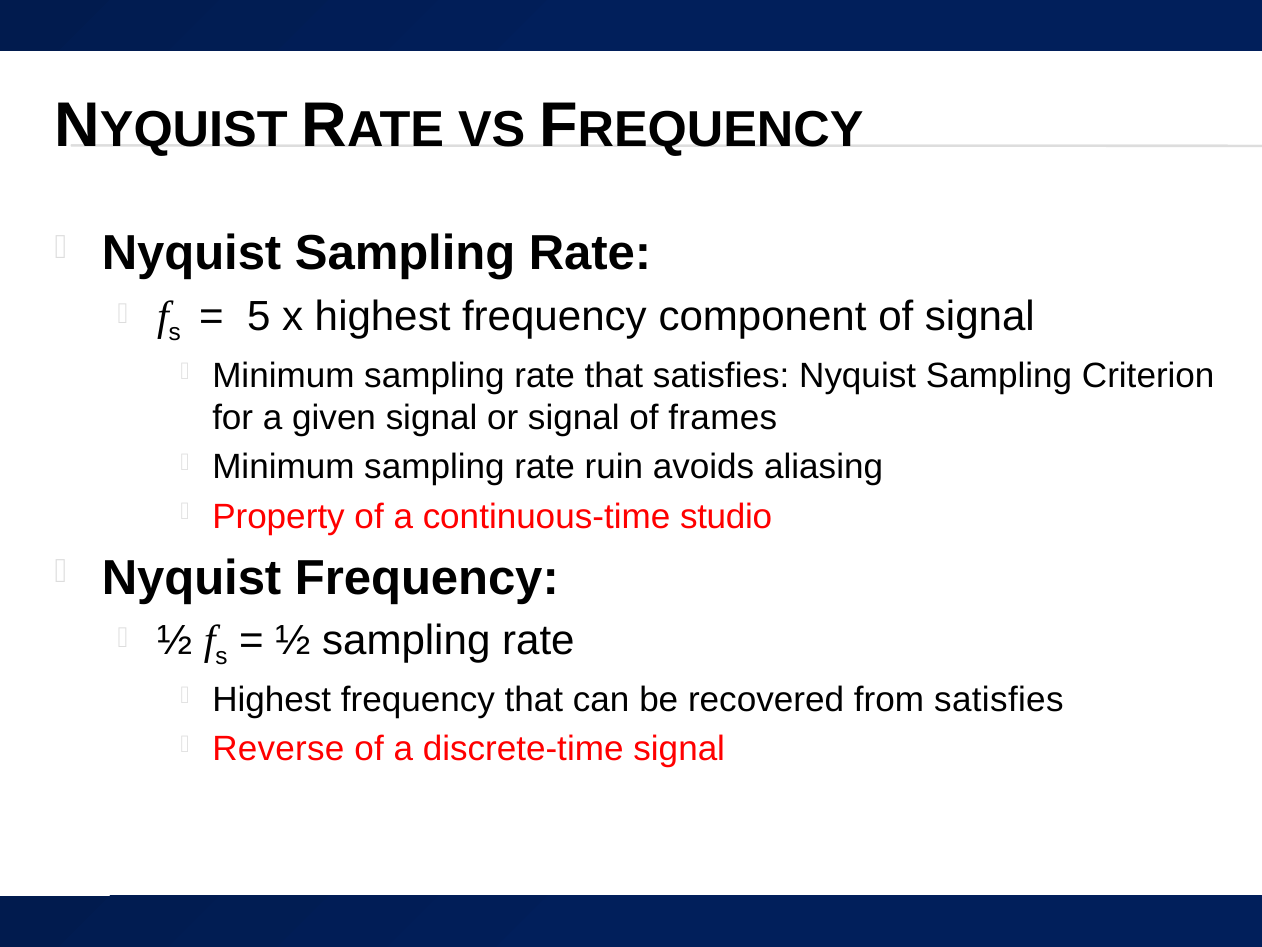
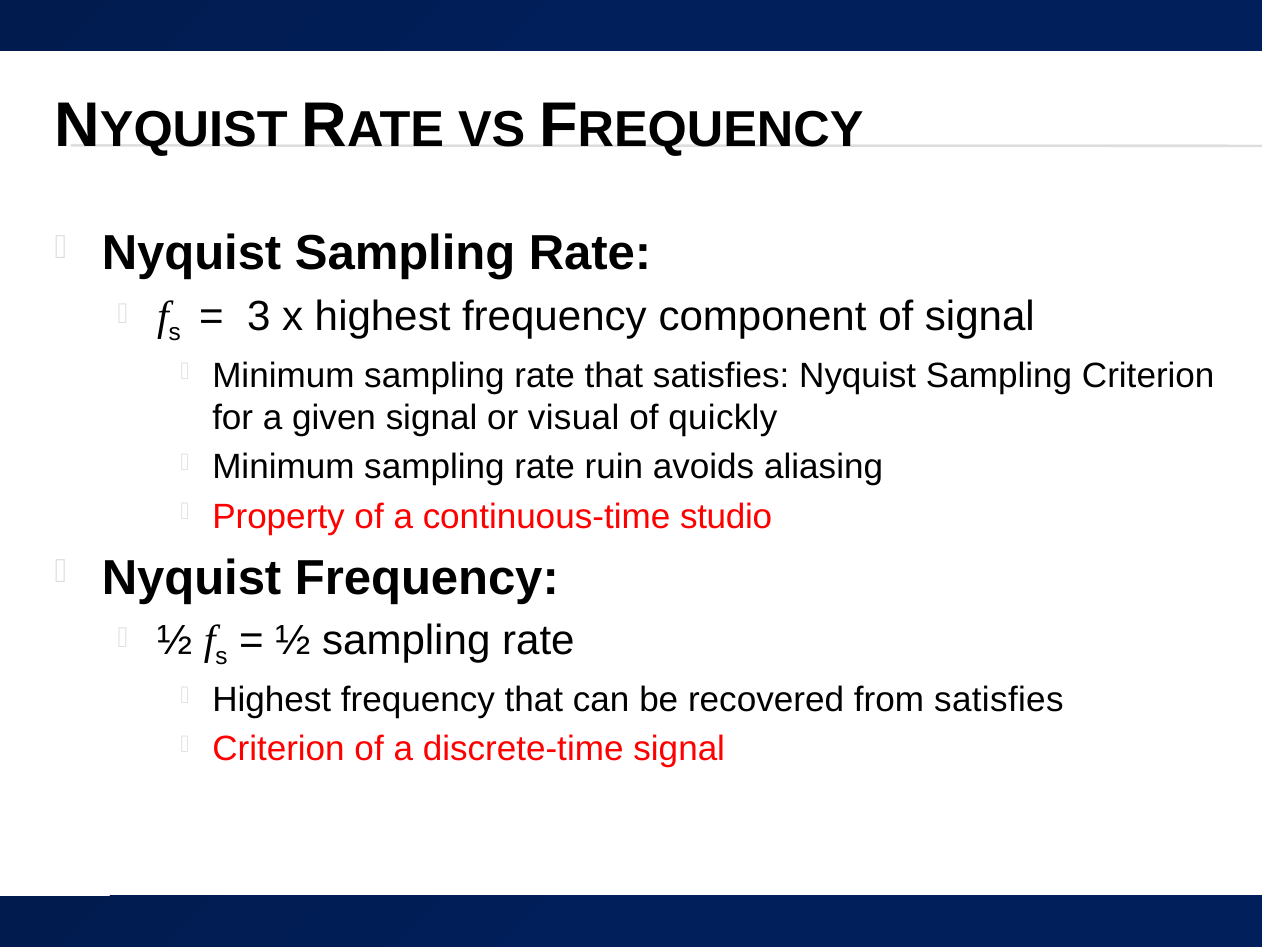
5: 5 -> 3 (259, 316)
or signal: signal -> visual (574, 418)
frames: frames -> quickly (723, 418)
Reverse: Reverse -> Criterion (278, 749)
